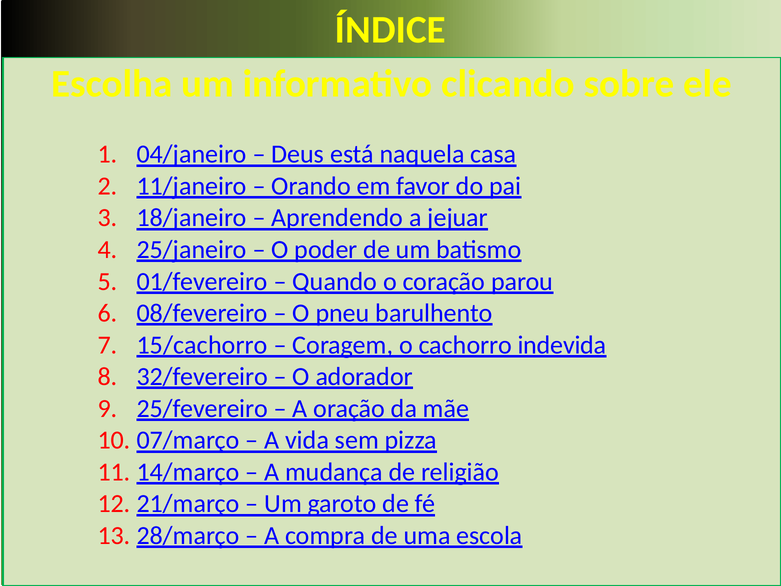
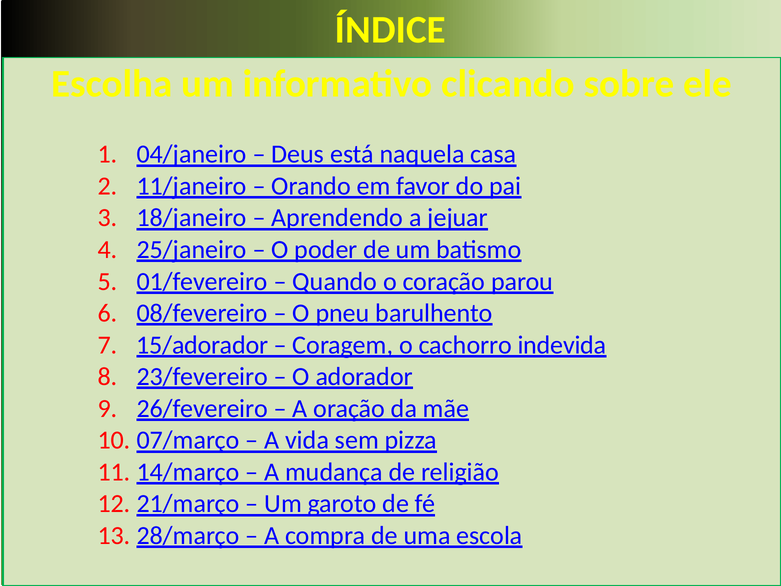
15/cachorro: 15/cachorro -> 15/adorador (202, 345)
32/fevereiro: 32/fevereiro -> 23/fevereiro (202, 377)
25/fevereiro: 25/fevereiro -> 26/fevereiro (202, 408)
